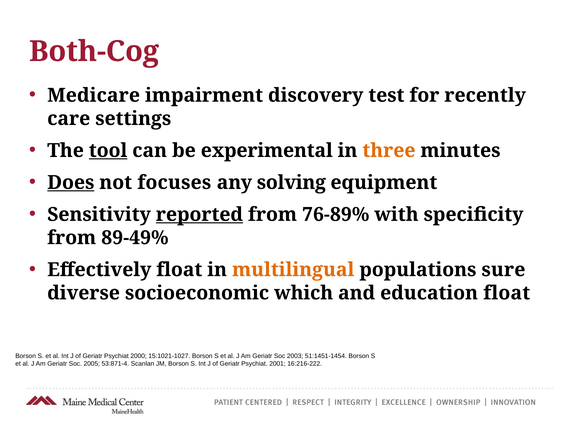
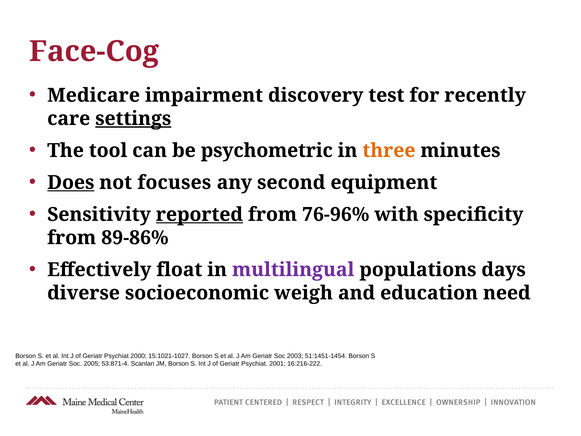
Both-Cog: Both-Cog -> Face-Cog (94, 51)
settings underline: none -> present (133, 119)
tool underline: present -> none (108, 150)
experimental: experimental -> psychometric (267, 150)
solving: solving -> second (291, 182)
76-89%: 76-89% -> 76-96% (336, 214)
89-49%: 89-49% -> 89-86% (135, 238)
multilingual colour: orange -> purple (293, 270)
sure: sure -> days (504, 270)
which: which -> weigh (304, 293)
education float: float -> need (507, 293)
